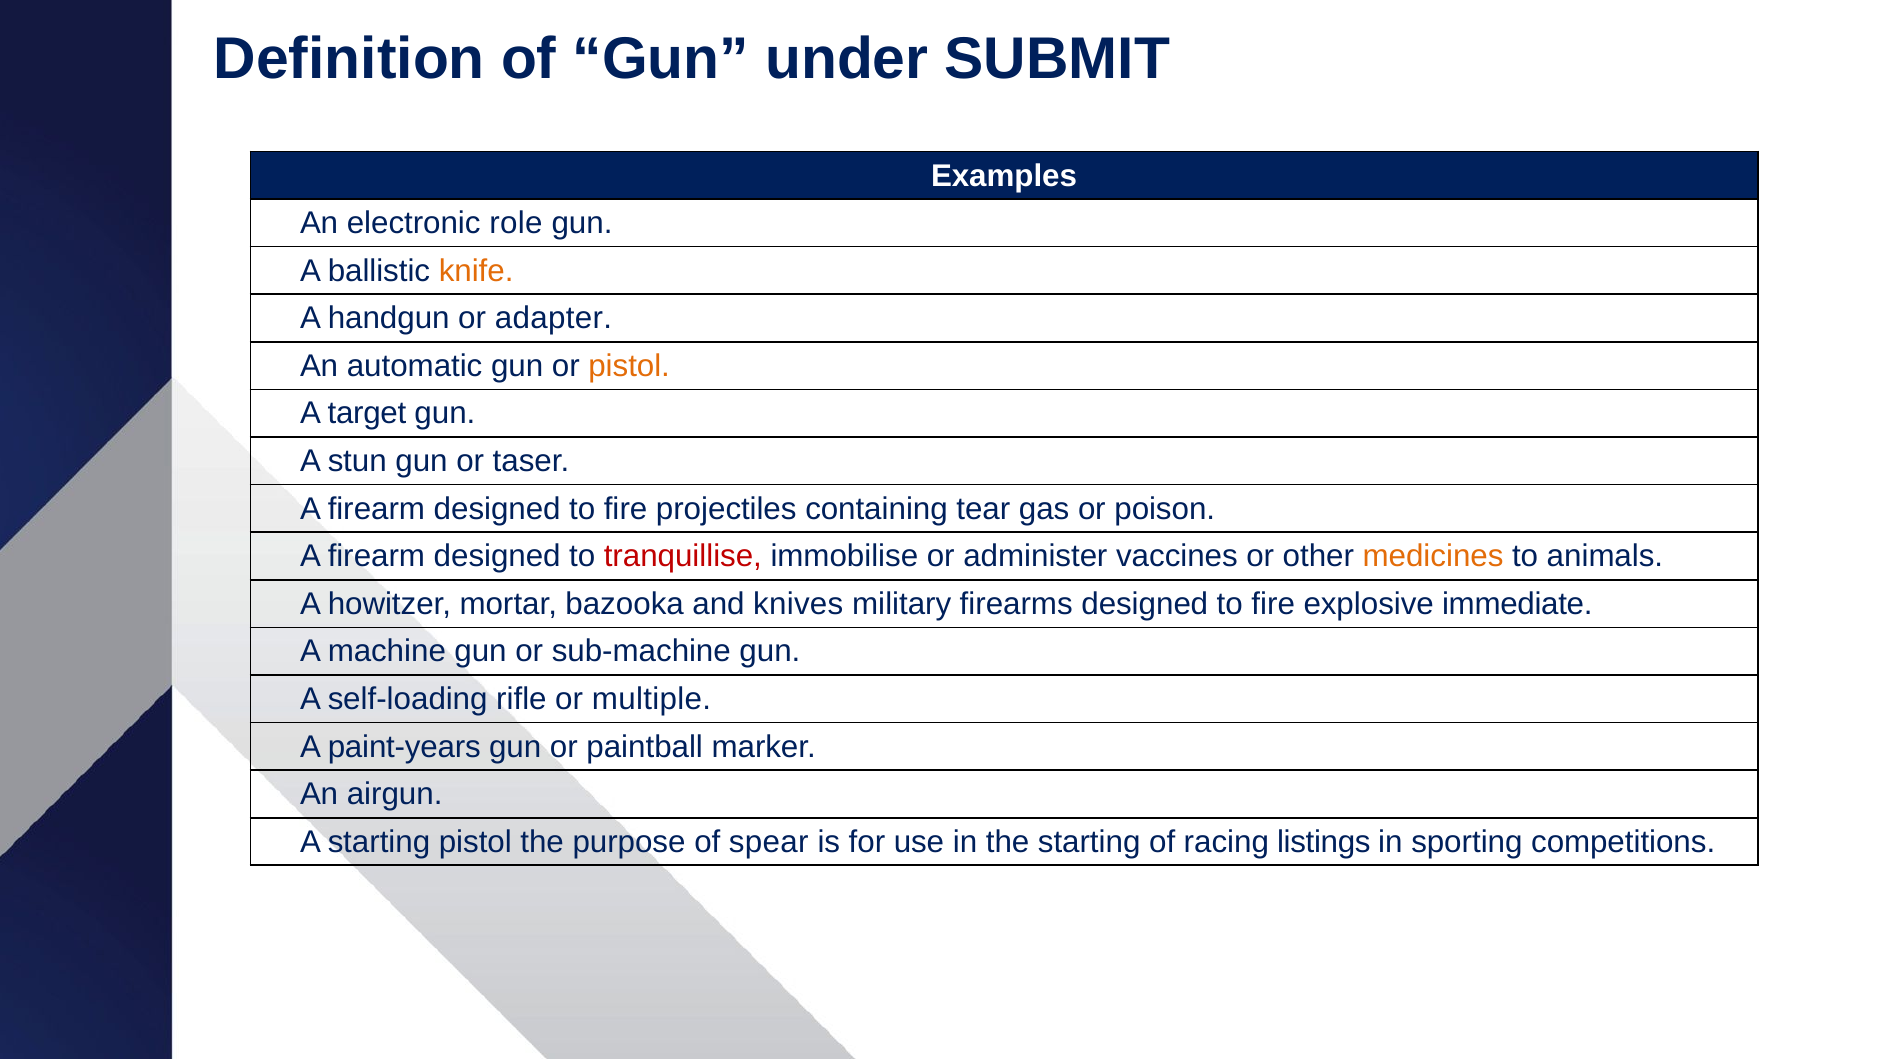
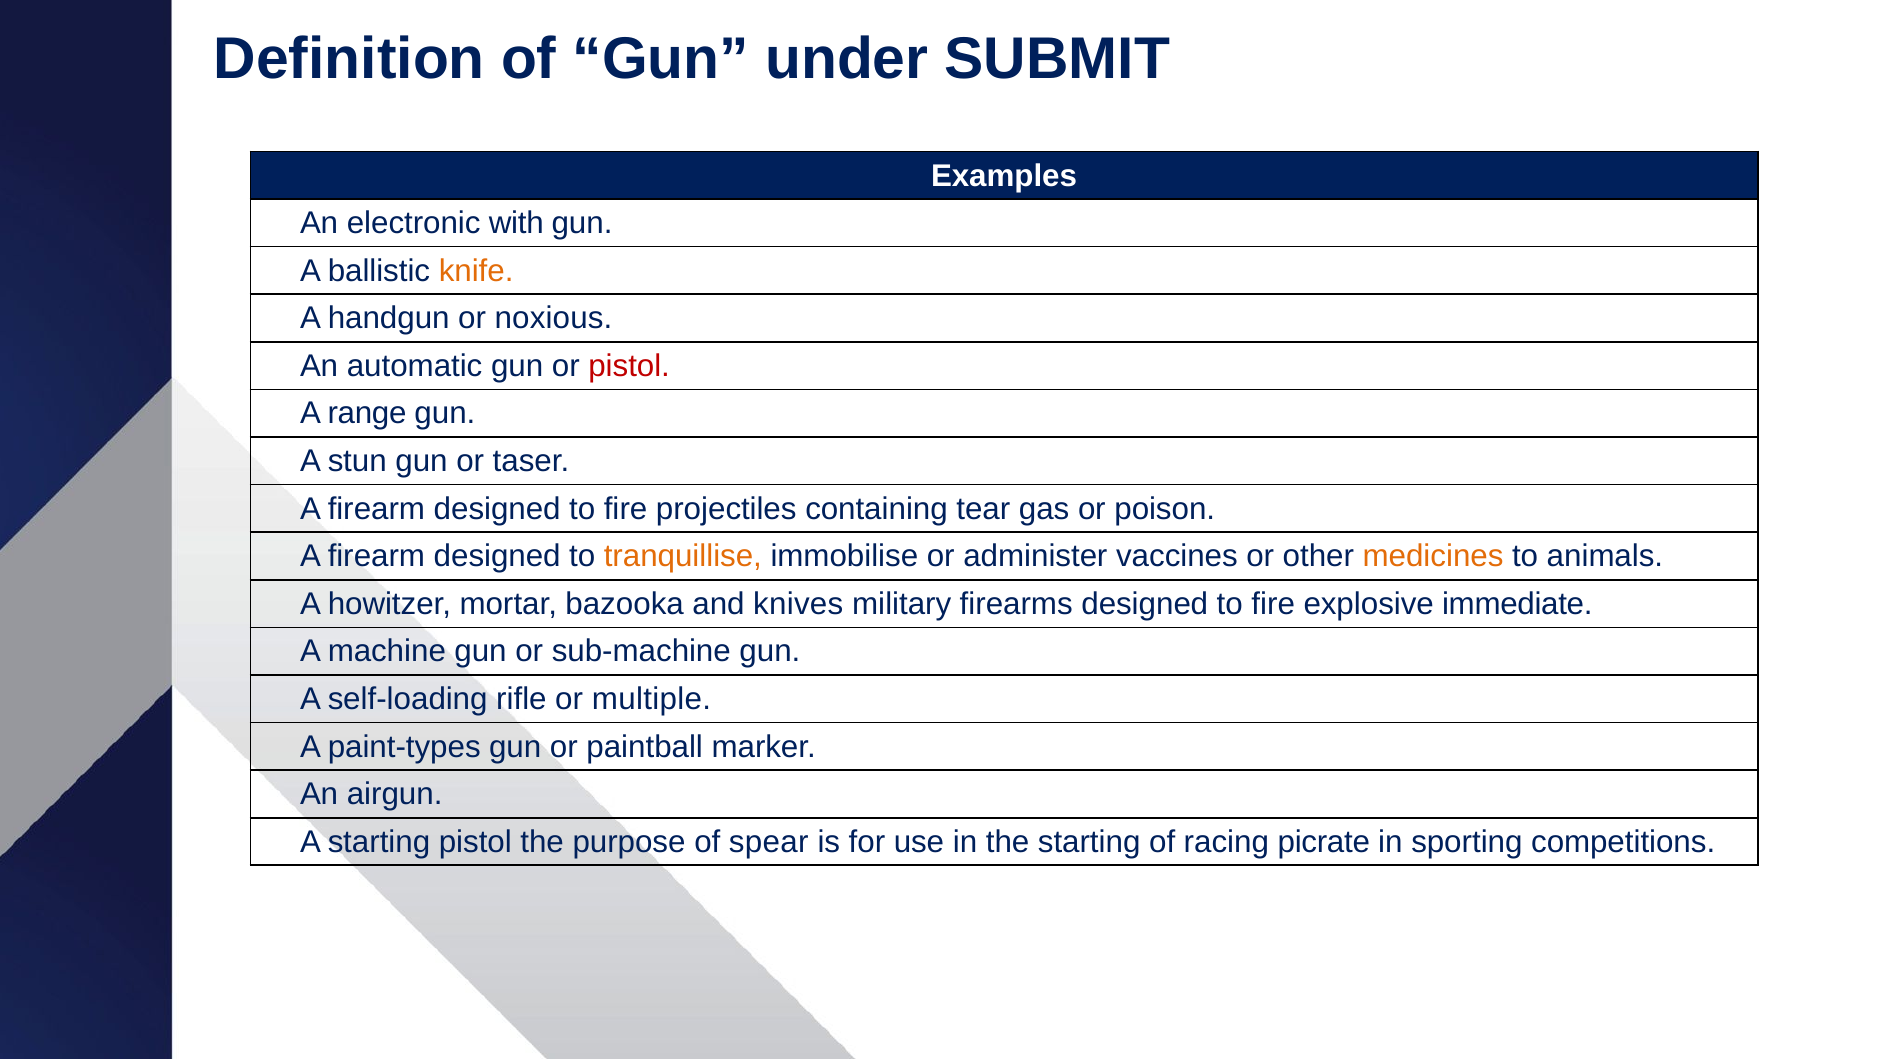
role: role -> with (516, 223)
adapter: adapter -> noxious (554, 318)
pistol colour: orange -> red (629, 366)
target: target -> range (367, 413)
tranquillise colour: red -> orange (683, 556)
paint-years: paint-years -> paint-types (404, 746)
listings: listings -> picrate (1324, 842)
